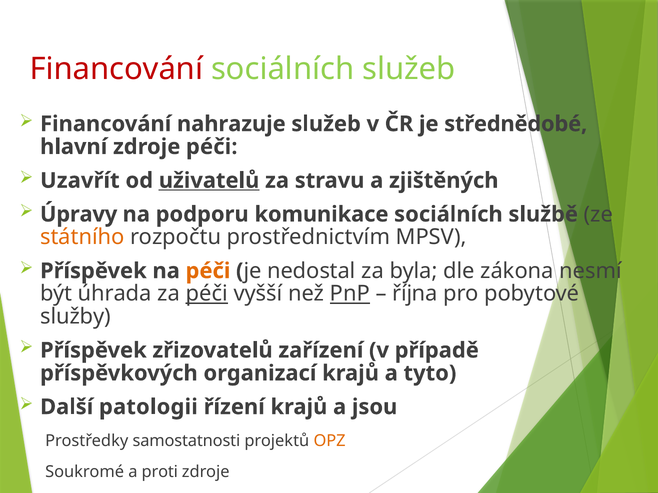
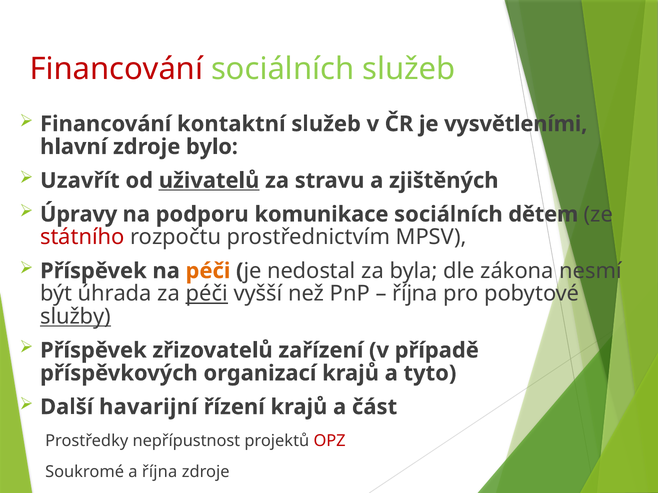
nahrazuje: nahrazuje -> kontaktní (231, 124)
střednědobé: střednědobé -> vysvětleními (516, 124)
zdroje péči: péči -> bylo (212, 147)
službě: službě -> dětem (543, 215)
státního colour: orange -> red (82, 237)
PnP underline: present -> none (350, 294)
služby underline: none -> present (76, 317)
patologii: patologii -> havarijní (148, 407)
jsou: jsou -> část (375, 407)
samostatnosti: samostatnosti -> nepřípustnost (186, 441)
OPZ colour: orange -> red (330, 441)
a proti: proti -> října (160, 472)
